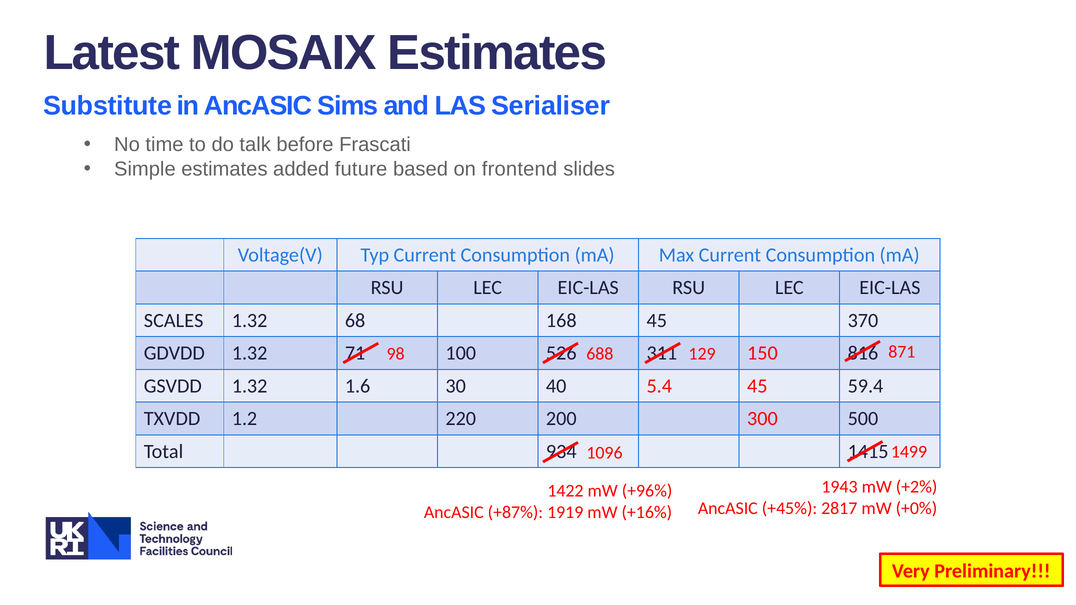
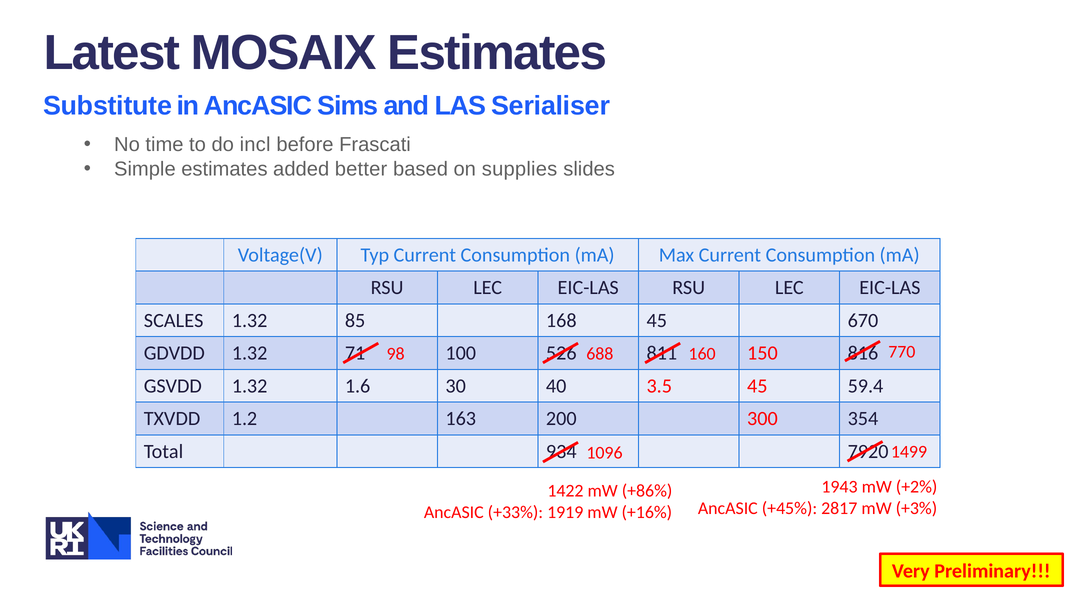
talk: talk -> incl (255, 145)
future: future -> better (361, 169)
frontend: frontend -> supplies (520, 169)
68: 68 -> 85 (355, 321)
370: 370 -> 670 (863, 321)
311: 311 -> 811 (662, 353)
129: 129 -> 160 (702, 354)
871: 871 -> 770 (902, 352)
5.4: 5.4 -> 3.5 (659, 386)
220: 220 -> 163 (461, 419)
500: 500 -> 354 (863, 419)
1415: 1415 -> 7920 (868, 452)
+96%: +96% -> +86% (647, 491)
+0%: +0% -> +3% (916, 509)
+87%: +87% -> +33% (515, 512)
